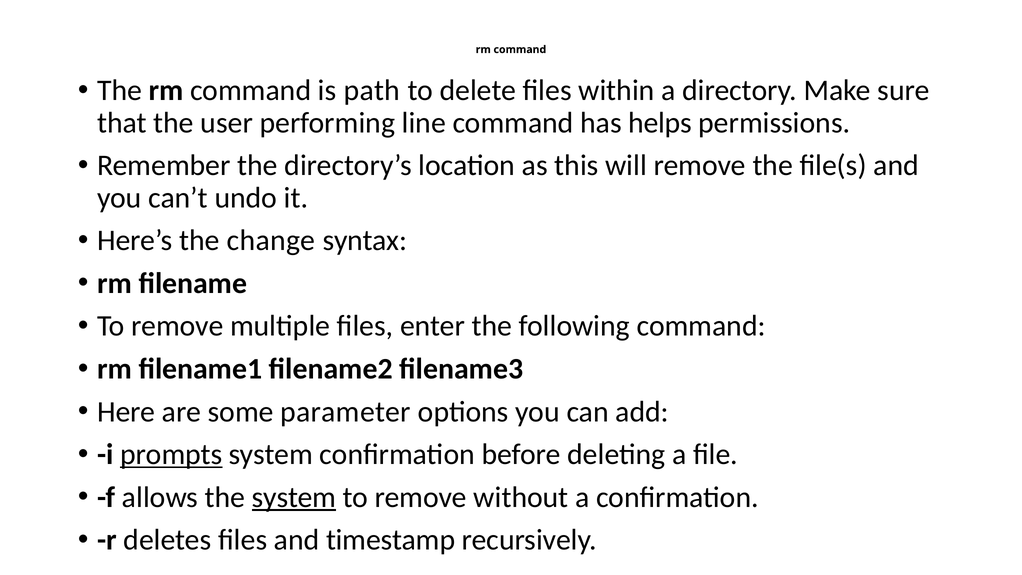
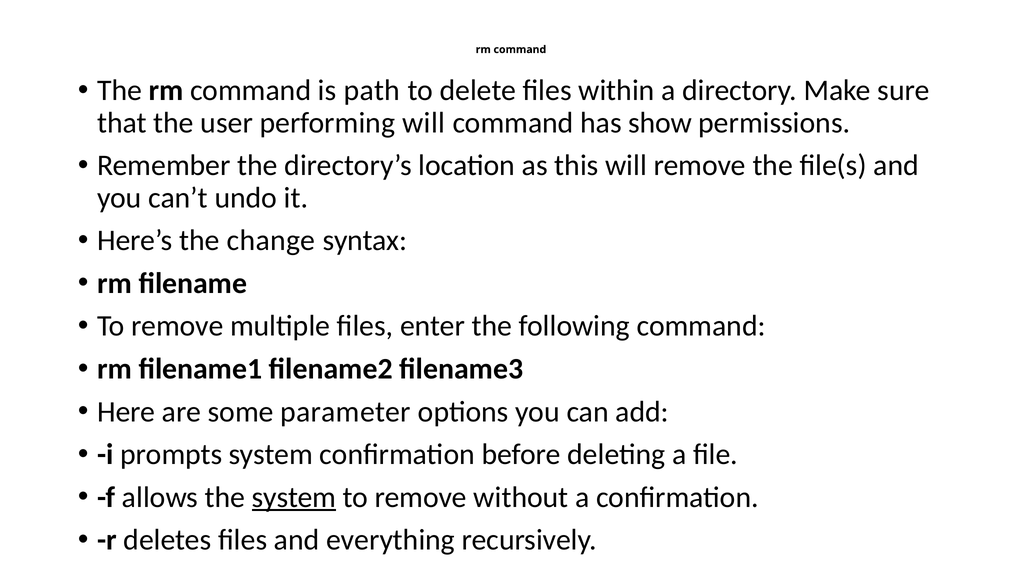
performing line: line -> will (424, 123)
helps: helps -> show (660, 123)
prompts underline: present -> none (171, 454)
timestamp: timestamp -> everything (391, 540)
